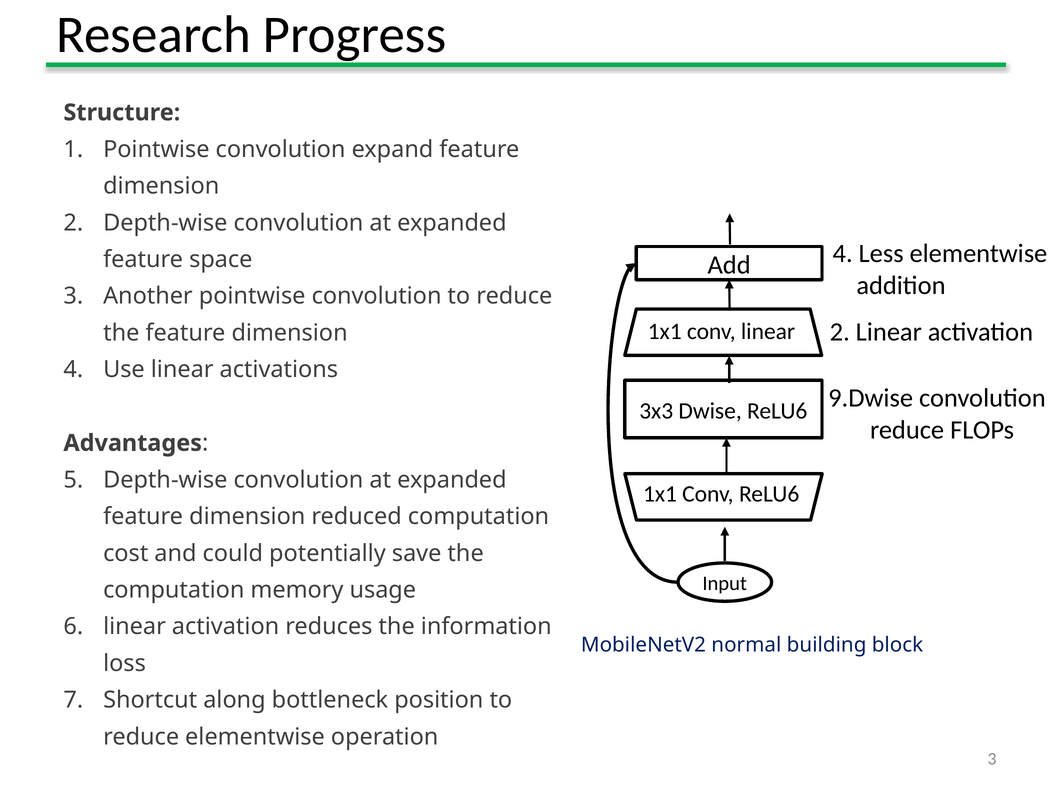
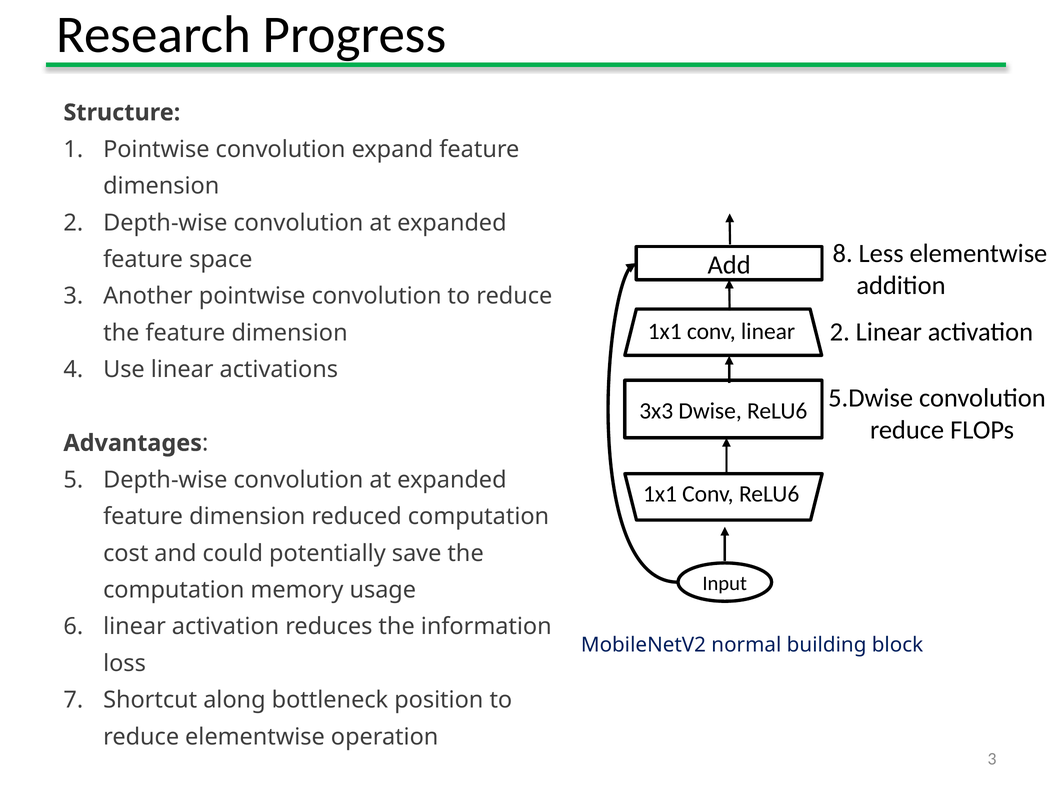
Add 4: 4 -> 8 (843, 254)
9.Dwise: 9.Dwise -> 5.Dwise (871, 398)
